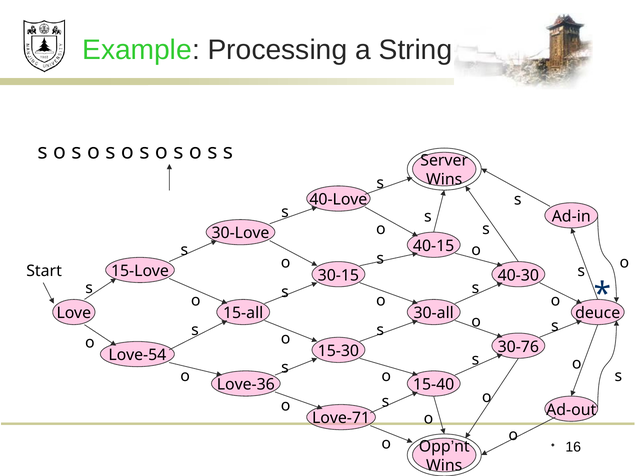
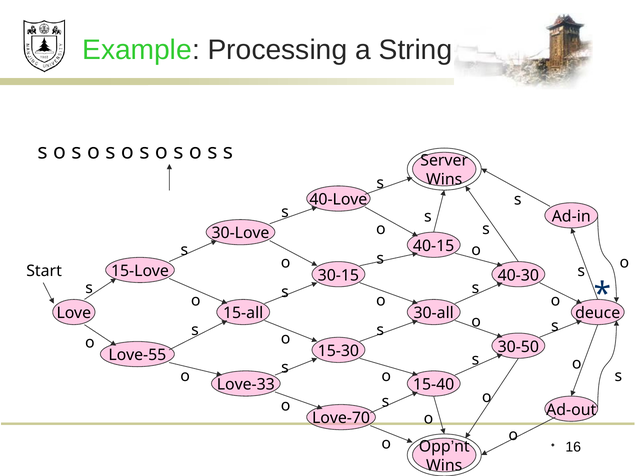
30-76: 30-76 -> 30-50 (518, 347)
Love-54: Love-54 -> Love-55 (137, 355)
Love-36: Love-36 -> Love-33 (246, 385)
Love-71: Love-71 -> Love-70 (341, 418)
